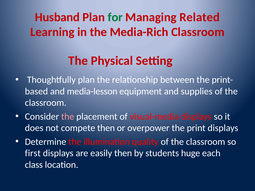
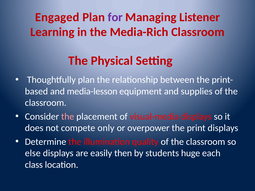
Husband: Husband -> Engaged (57, 17)
for colour: green -> purple (115, 17)
Related: Related -> Listener (200, 17)
compete then: then -> only (106, 128)
first: first -> else (33, 153)
